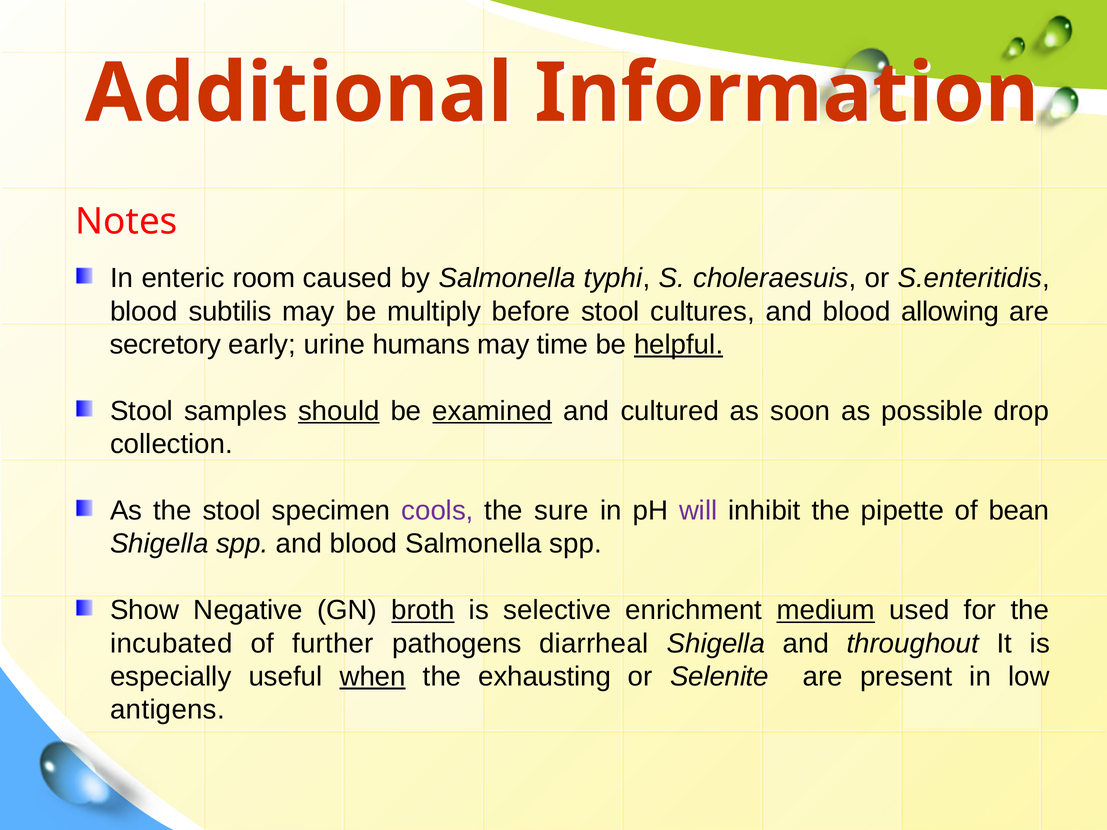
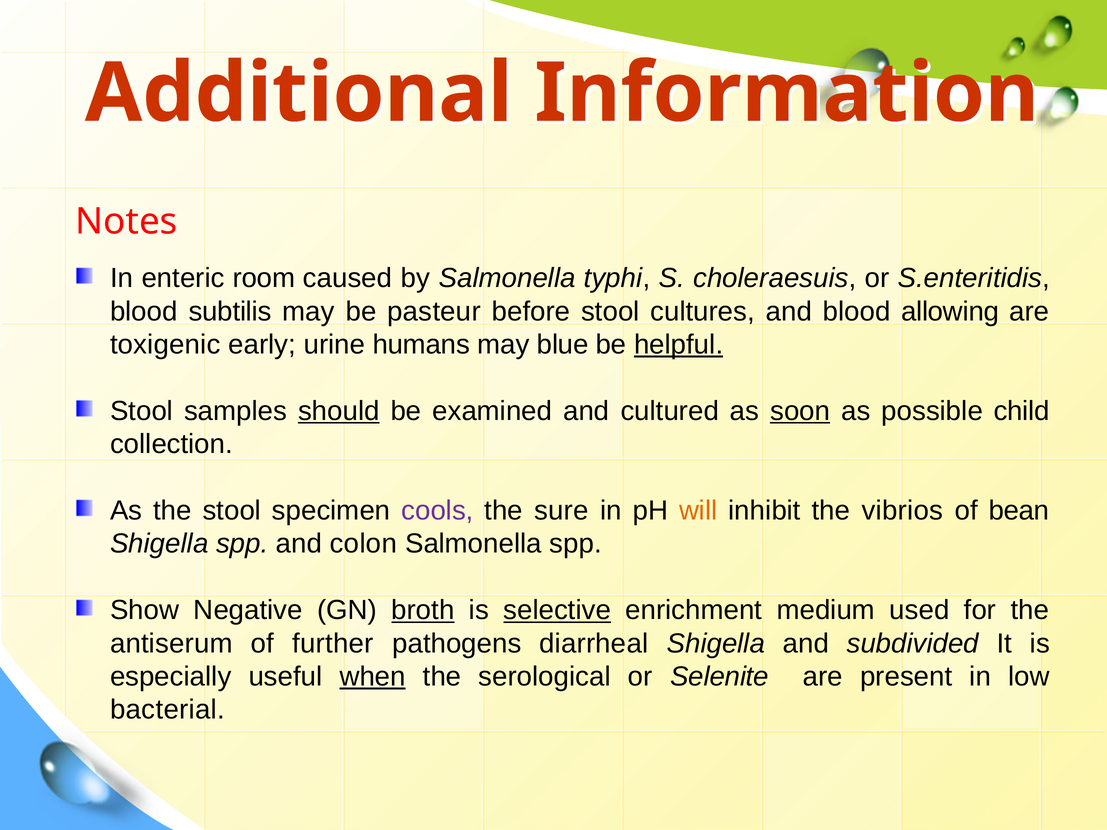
multiply: multiply -> pasteur (434, 312)
secretory: secretory -> toxigenic (165, 345)
time: time -> blue (563, 345)
examined underline: present -> none (492, 411)
soon underline: none -> present (800, 411)
drop: drop -> child (1022, 411)
will colour: purple -> orange (698, 511)
pipette: pipette -> vibrios (902, 511)
spp and blood: blood -> colon (363, 544)
selective underline: none -> present (557, 610)
medium underline: present -> none (826, 610)
incubated: incubated -> antiserum (171, 644)
throughout: throughout -> subdivided (913, 644)
exhausting: exhausting -> serological (545, 677)
antigens: antigens -> bacterial (167, 710)
